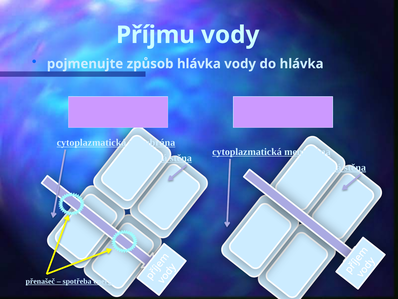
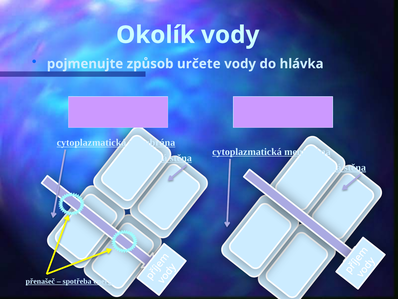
Příjmu: Příjmu -> Okolík (155, 35)
způsob hlávka: hlávka -> určete (199, 64)
